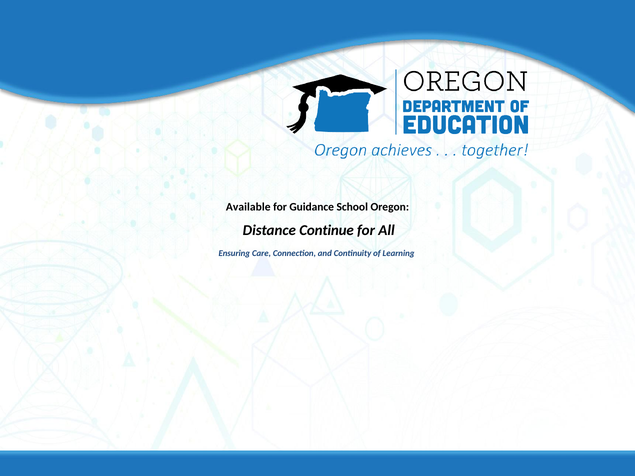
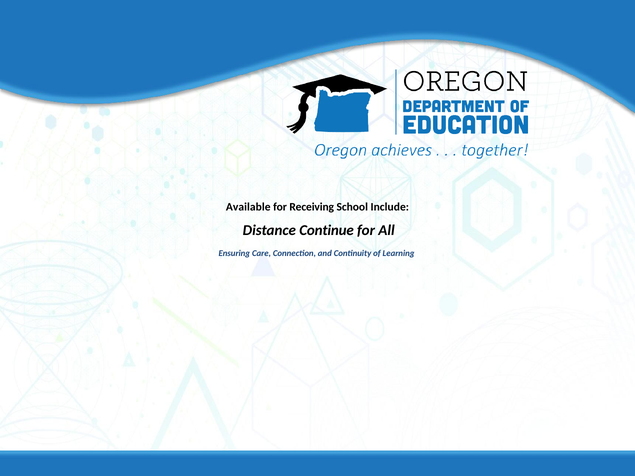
Guidance: Guidance -> Receiving (312, 207)
Oregon: Oregon -> Include (390, 207)
